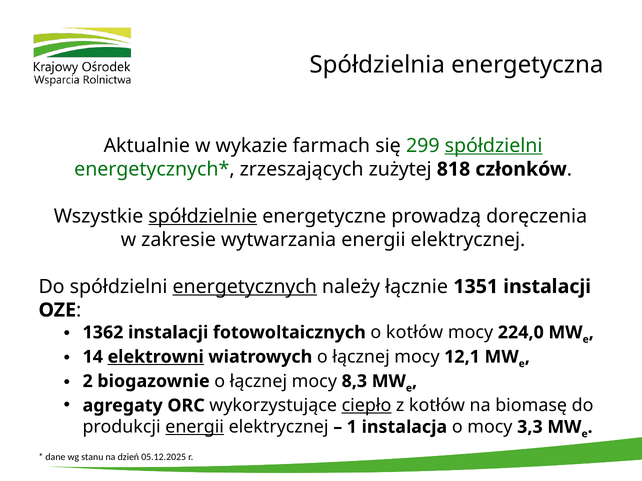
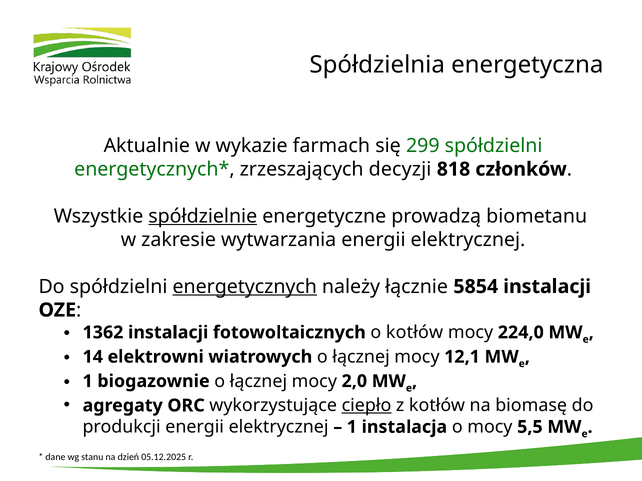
spółdzielni underline: present -> none (494, 146)
zużytej: zużytej -> decyzji (400, 169)
doręczenia: doręczenia -> biometanu (537, 216)
1351: 1351 -> 5854 (476, 287)
elektrowni underline: present -> none (156, 357)
2: 2 -> 1 (88, 382)
8,3: 8,3 -> 2,0 (354, 382)
energii underline: present -> none (195, 427)
3,3: 3,3 -> 5,5 (530, 427)
